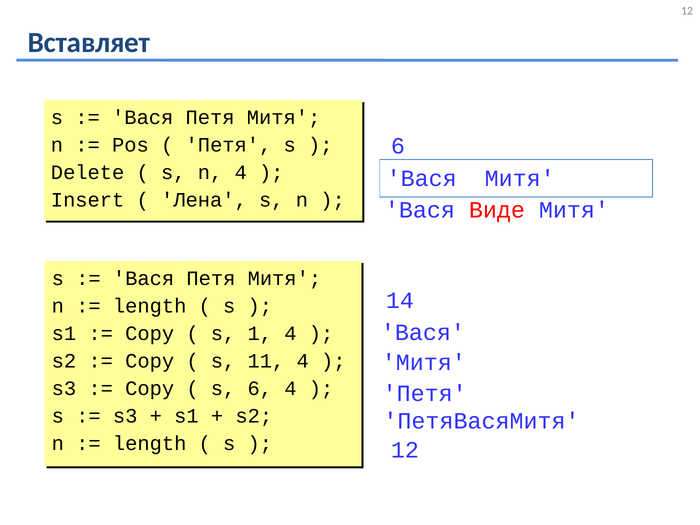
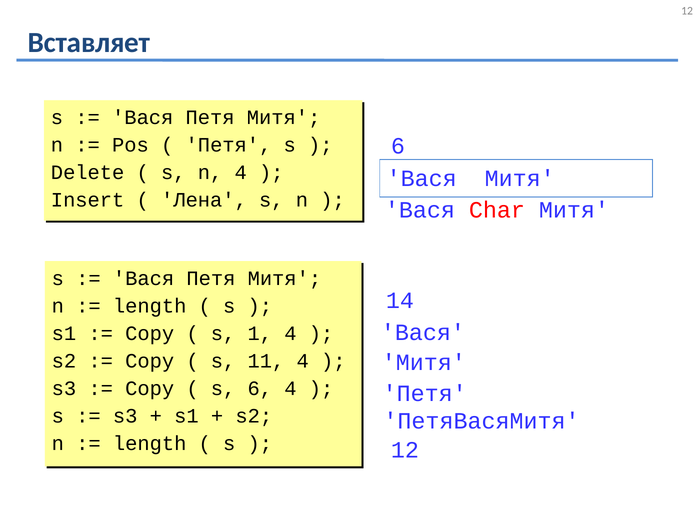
Виде: Виде -> Char (497, 210)
